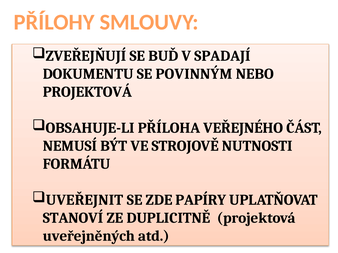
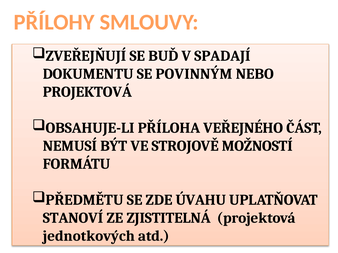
NUTNOSTI: NUTNOSTI -> MOŽNOSTÍ (257, 146)
UVEŘEJNIT: UVEŘEJNIT -> PŘEDMĚTU (85, 200)
PAPÍRY: PAPÍRY -> ÚVAHU (201, 200)
DUPLICITNĚ: DUPLICITNĚ -> ZJISTITELNÁ (169, 218)
uveřejněných: uveřejněných -> jednotkových (89, 236)
